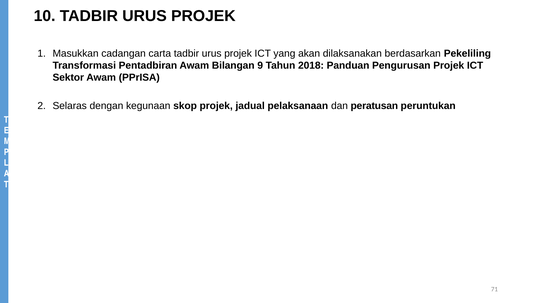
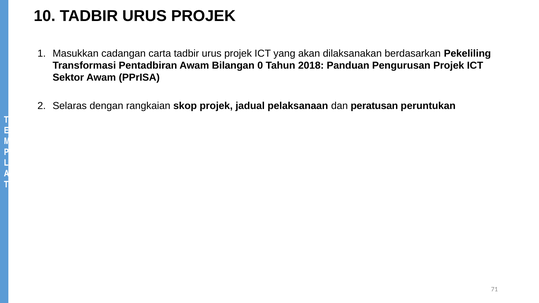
9: 9 -> 0 (260, 66)
kegunaan: kegunaan -> rangkaian (148, 106)
